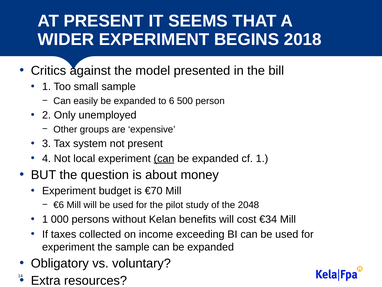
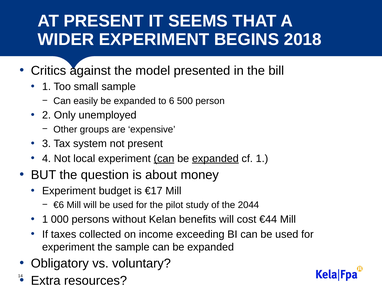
expanded underline: none -> present (215, 158)
€70: €70 -> €17 (154, 191)
2048: 2048 -> 2044 (248, 205)
€34: €34 -> €44 (268, 219)
